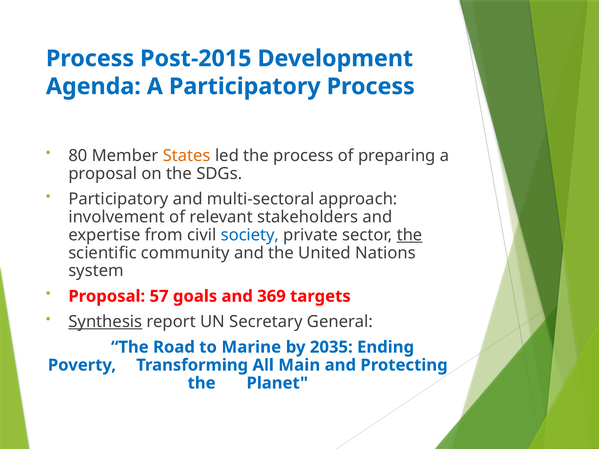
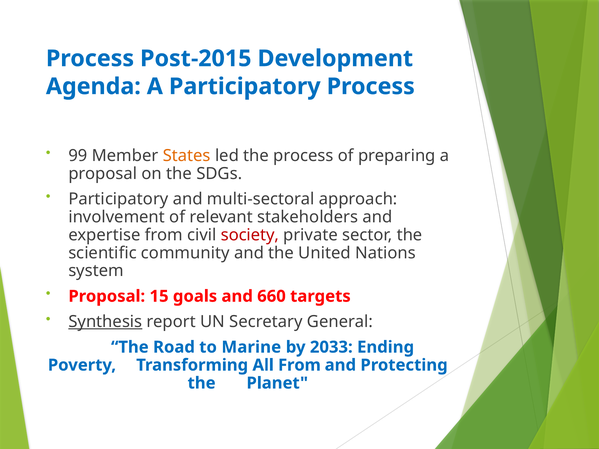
80: 80 -> 99 (78, 156)
society colour: blue -> red (250, 235)
the underline: present -> none (410, 235)
57: 57 -> 15 (159, 296)
369: 369 -> 660 (271, 296)
2035: 2035 -> 2033 (331, 347)
All Main: Main -> From (299, 365)
